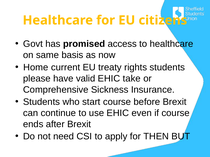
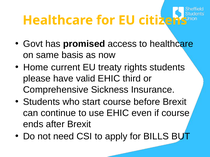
take: take -> third (132, 79)
THEN: THEN -> BILLS (156, 137)
